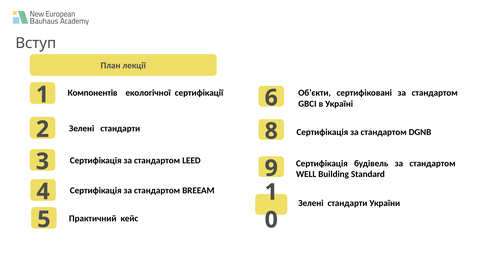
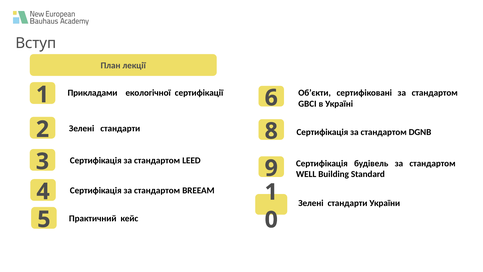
Компонентів: Компонентів -> Прикладами (93, 93)
